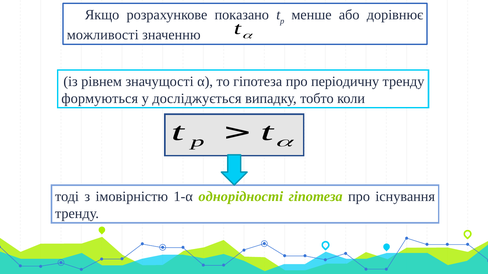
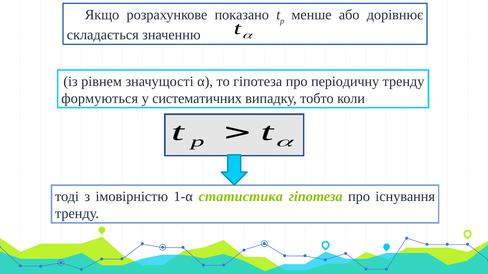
можливості: можливості -> складається (103, 35)
досліджується: досліджується -> систематичних (197, 99)
однорідності: однорідності -> статистика (241, 197)
